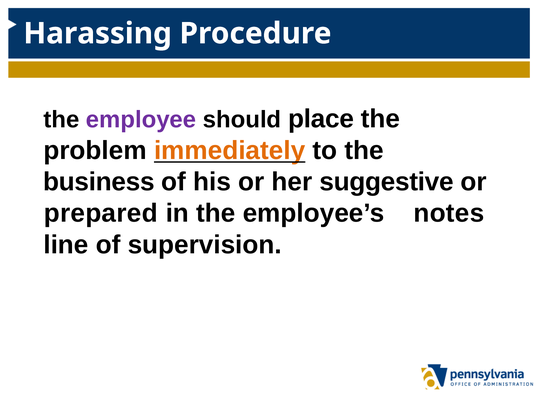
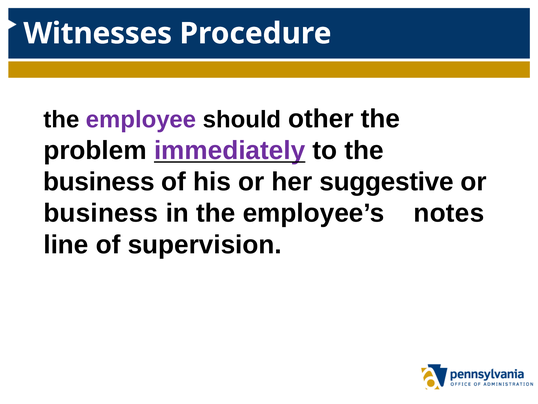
Harassing: Harassing -> Witnesses (98, 33)
place: place -> other (321, 119)
immediately colour: orange -> purple (230, 150)
prepared: prepared -> business (101, 213)
